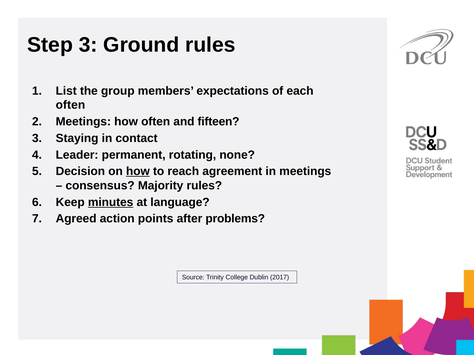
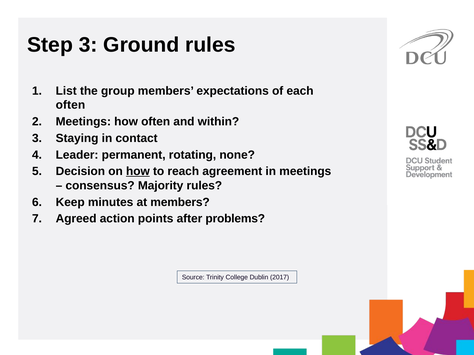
fifteen: fifteen -> within (218, 122)
minutes underline: present -> none (111, 202)
at language: language -> members (180, 202)
